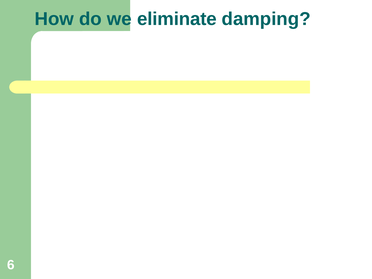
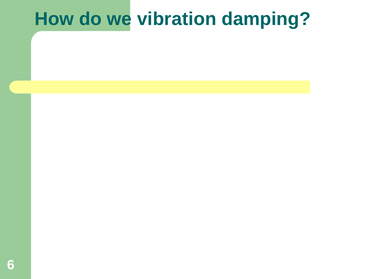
eliminate: eliminate -> vibration (177, 19)
